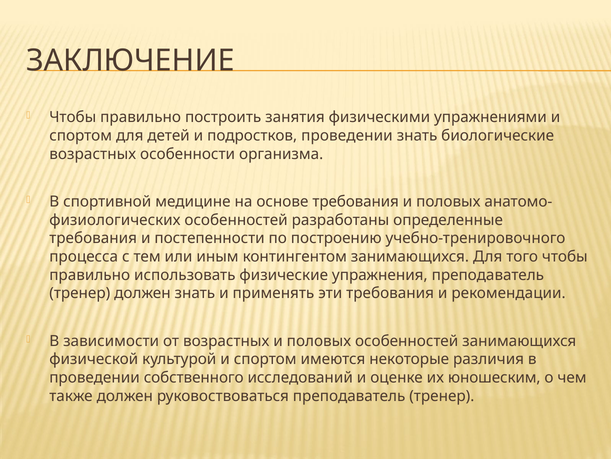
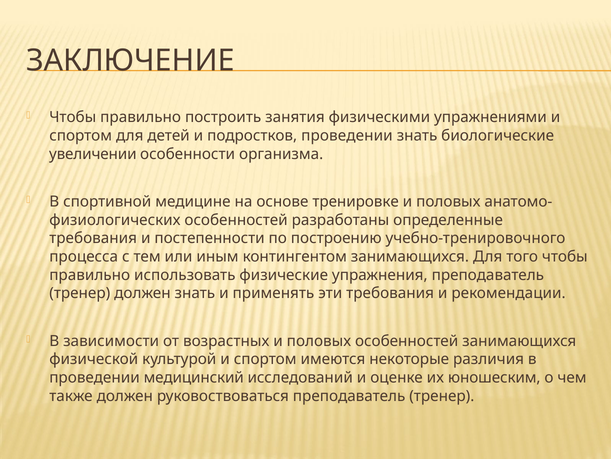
возрастных: возрастных -> увеличении (93, 154)
основе требования: требования -> тренировке (356, 201)
собственного: собственного -> медицинский (194, 377)
